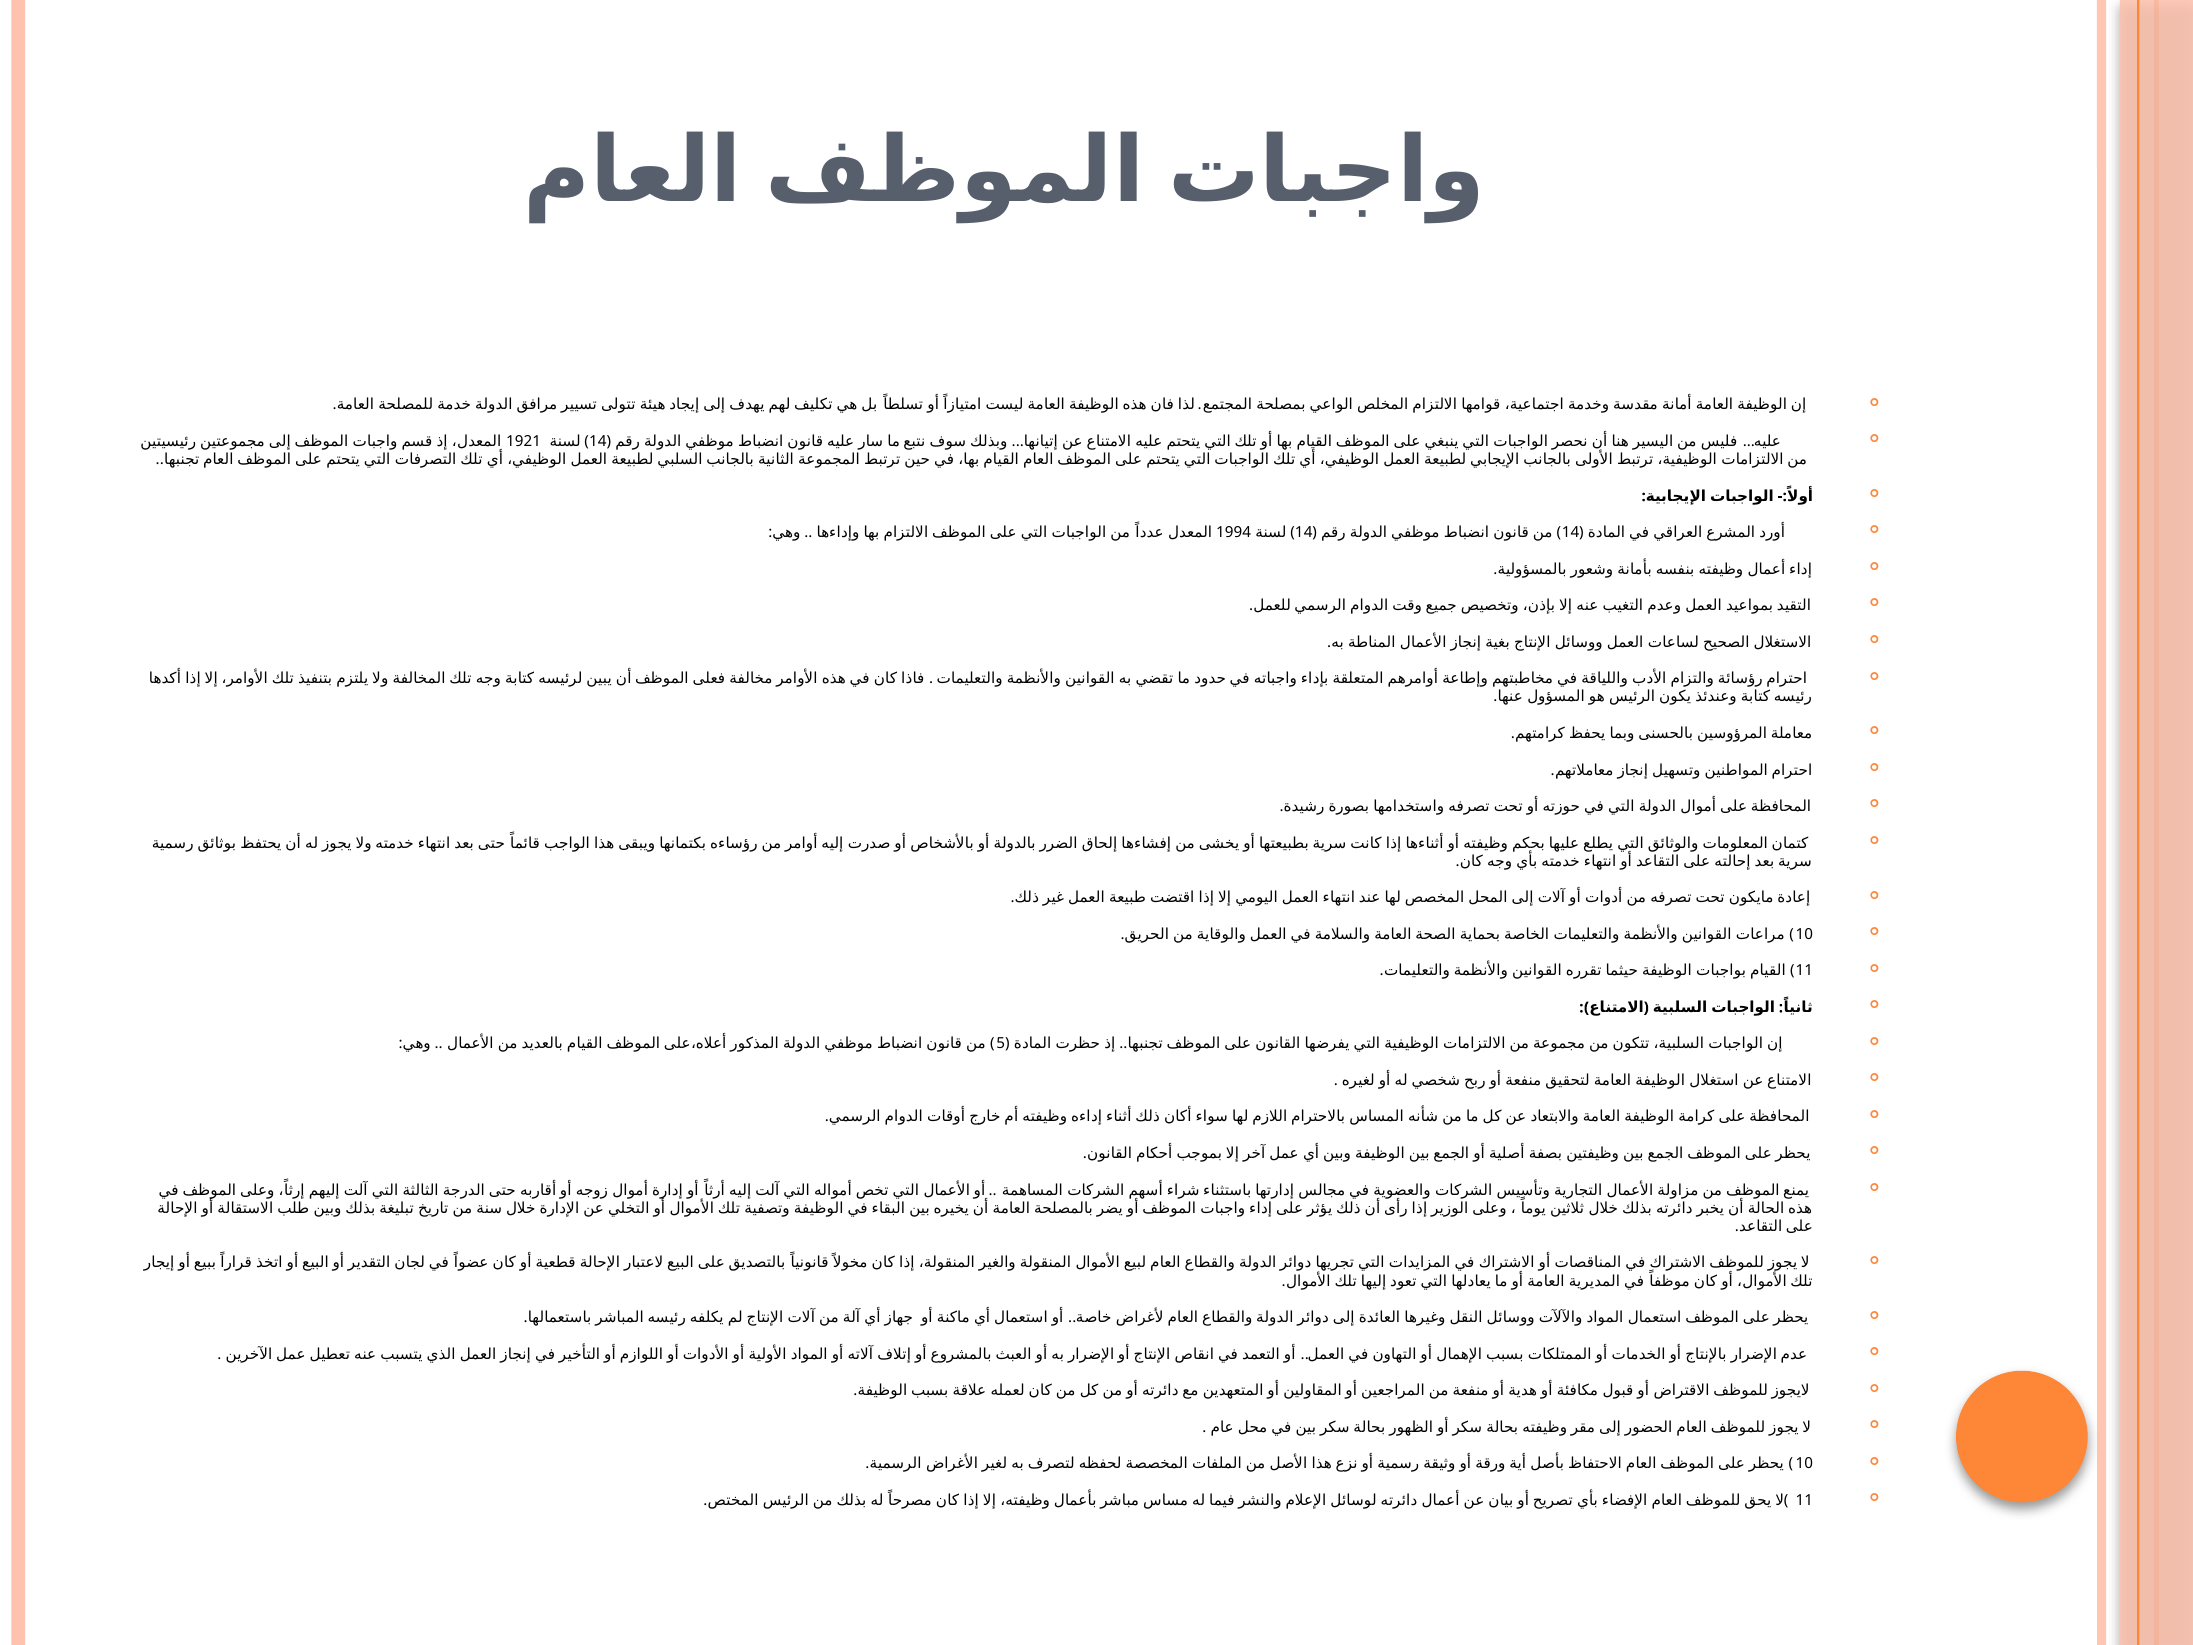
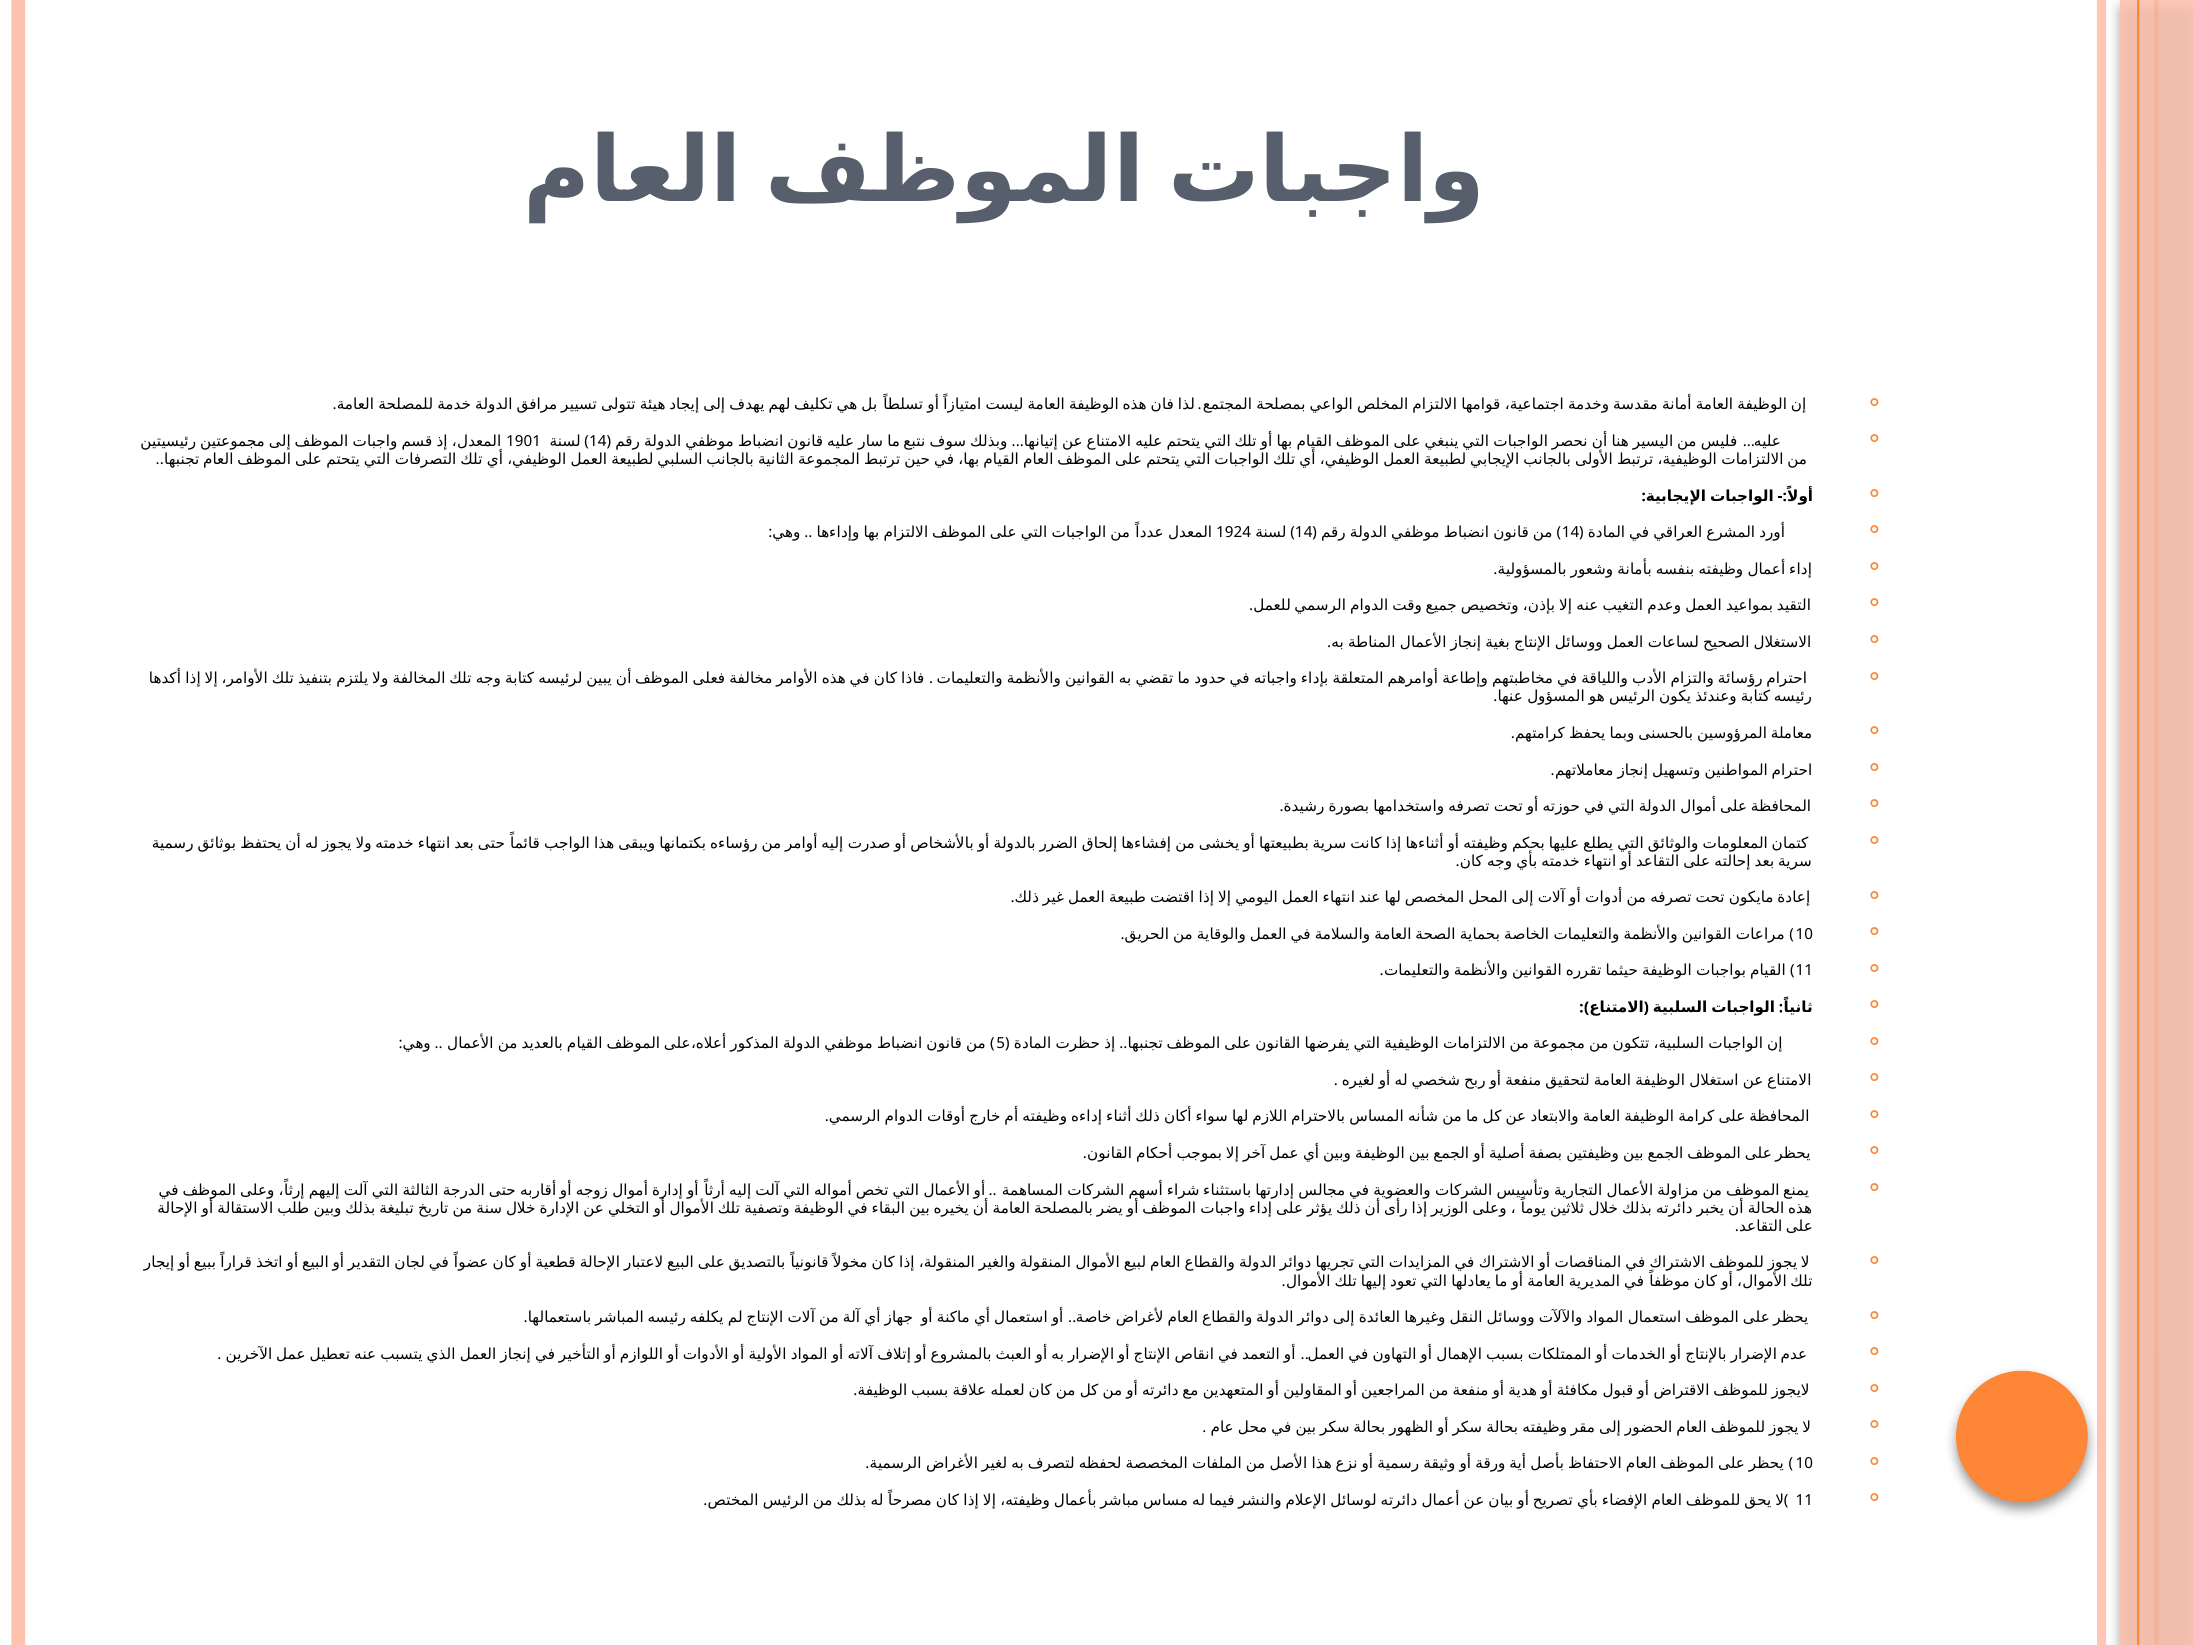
1921: 1921 -> 1901 (524, 441)
1994: 1994 -> 1924 (1234, 533)
